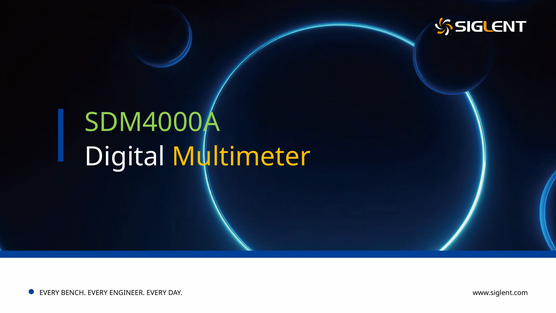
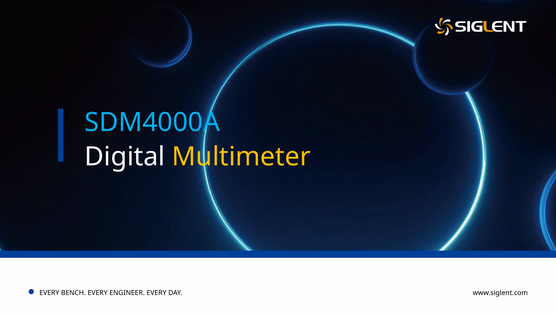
SDM4000A colour: light green -> light blue (152, 122)
